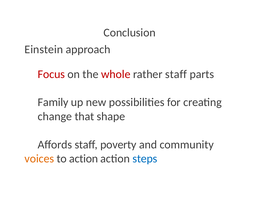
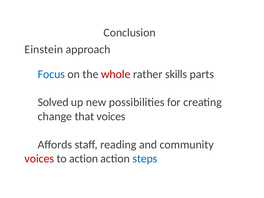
Focus colour: red -> blue (51, 74)
rather staff: staff -> skills (176, 74)
Family: Family -> Solved (53, 102)
that shape: shape -> voices (111, 116)
poverty: poverty -> reading (118, 145)
voices colour: orange -> red (39, 159)
